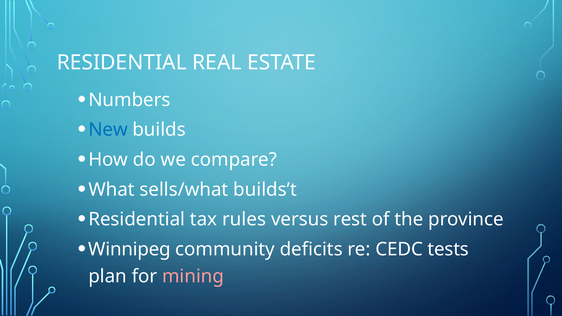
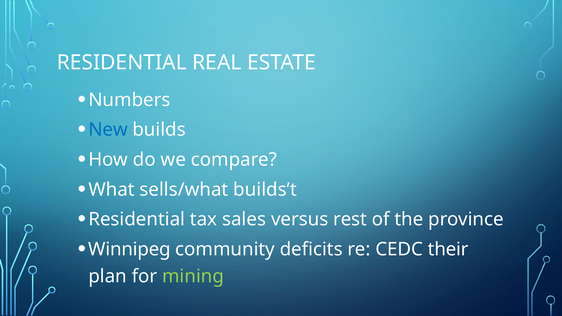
rules: rules -> sales (244, 220)
tests: tests -> their (448, 249)
mining colour: pink -> light green (193, 276)
